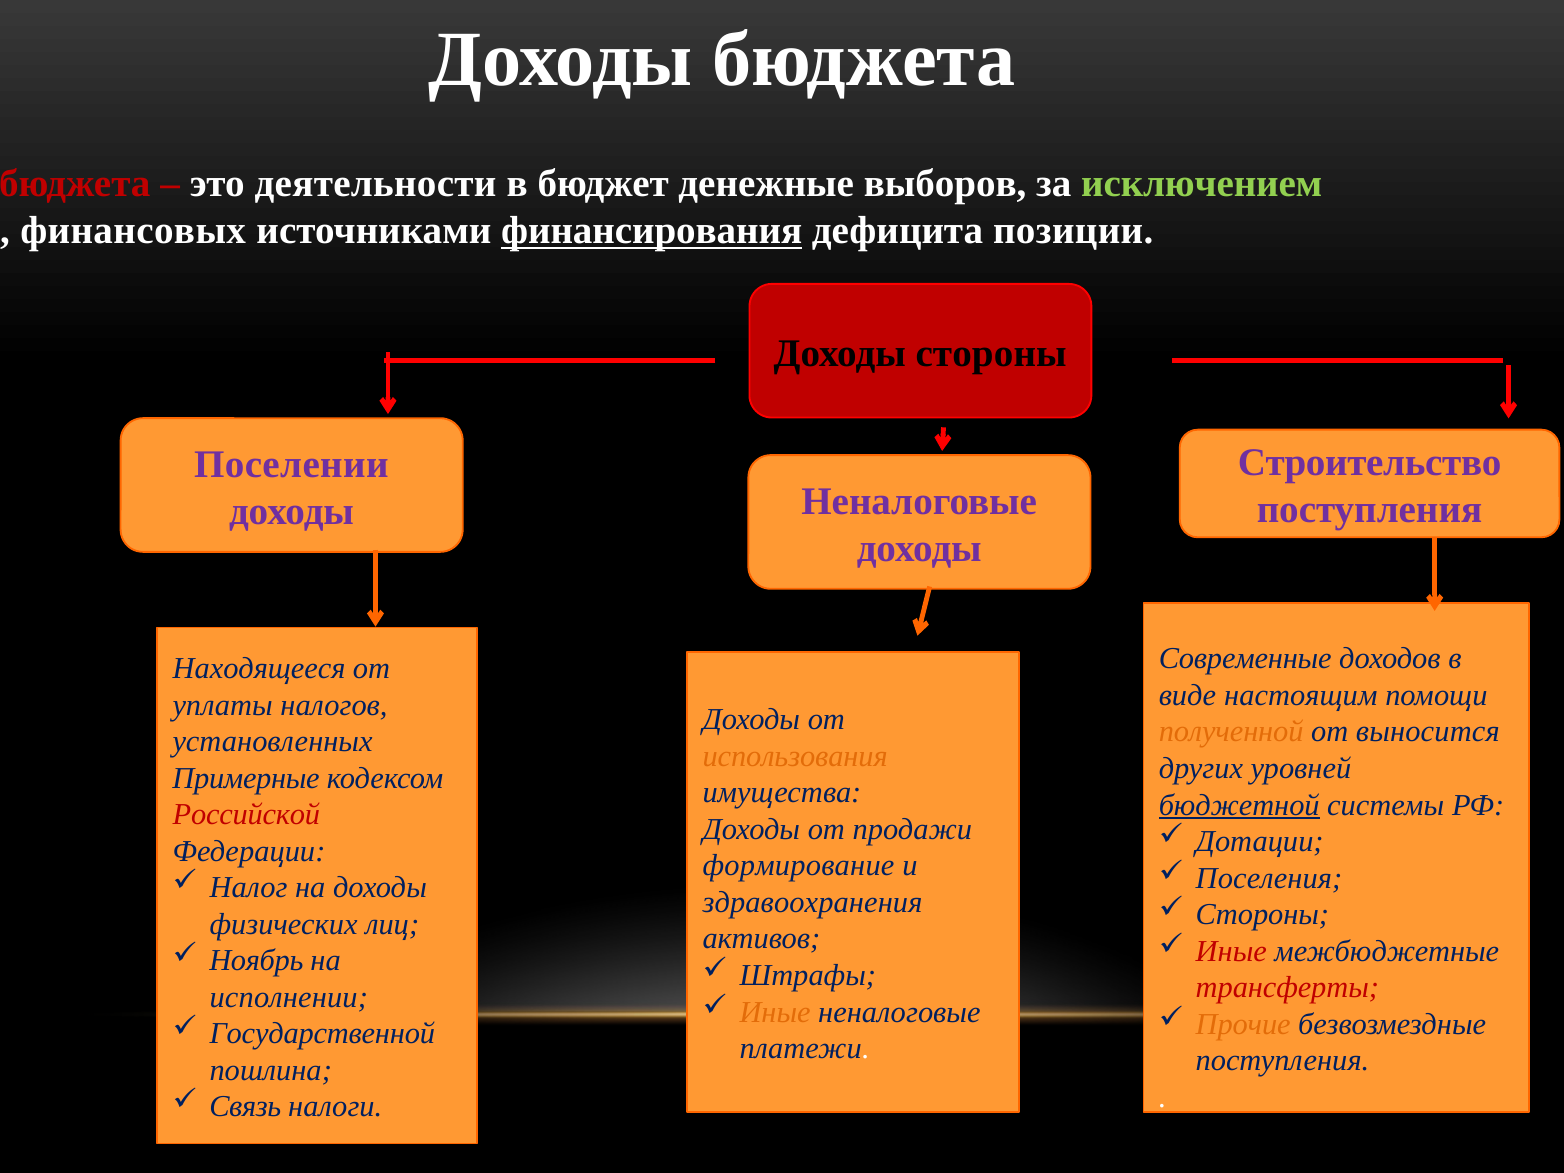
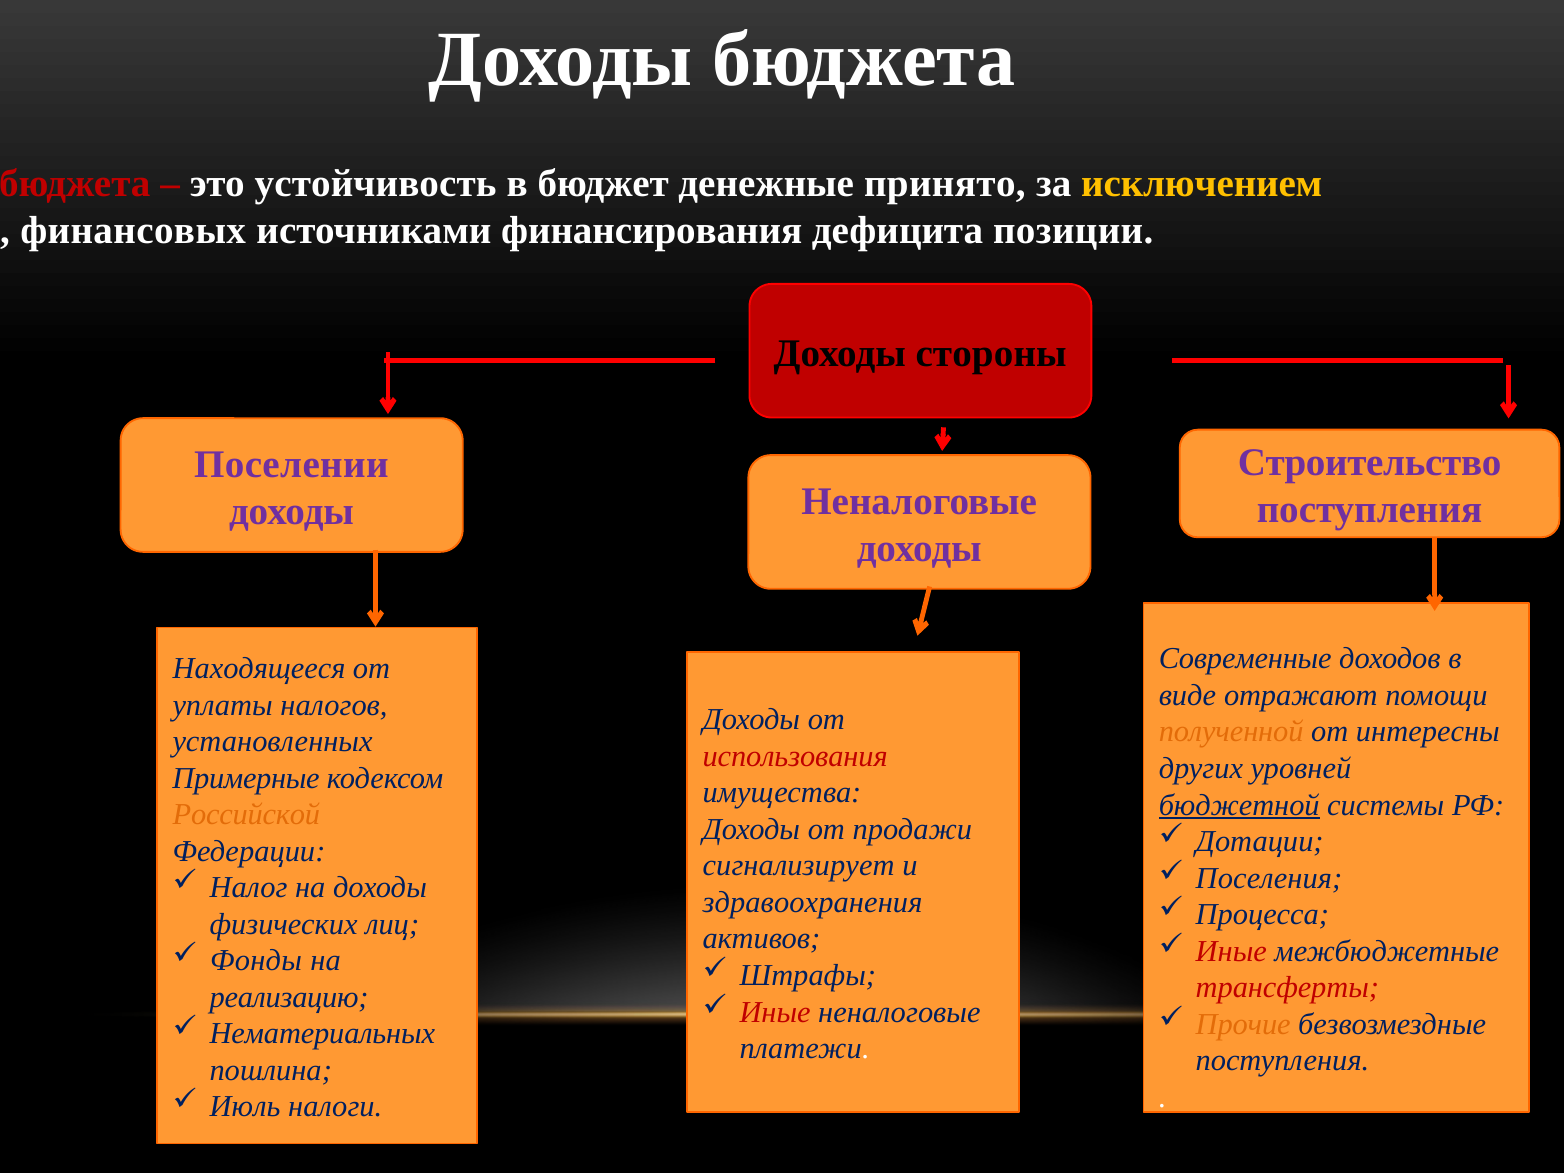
деятельности: деятельности -> устойчивость (376, 184)
выборов: выборов -> принято (945, 184)
исключением colour: light green -> yellow (1202, 184)
финансирования underline: present -> none (652, 231)
настоящим: настоящим -> отражают (1301, 695)
выносится: выносится -> интересны (1428, 732)
использования colour: orange -> red (795, 756)
Российской colour: red -> orange (246, 815)
формирование: формирование -> сигнализирует (799, 866)
Стороны: Стороны -> Процесса (1262, 915)
Ноябрь: Ноябрь -> Фонды (256, 961)
исполнении: исполнении -> реализацию (289, 997)
Иные colour: orange -> red (775, 1012)
Государственной: Государственной -> Нематериальных (322, 1034)
Связь: Связь -> Июль (245, 1107)
